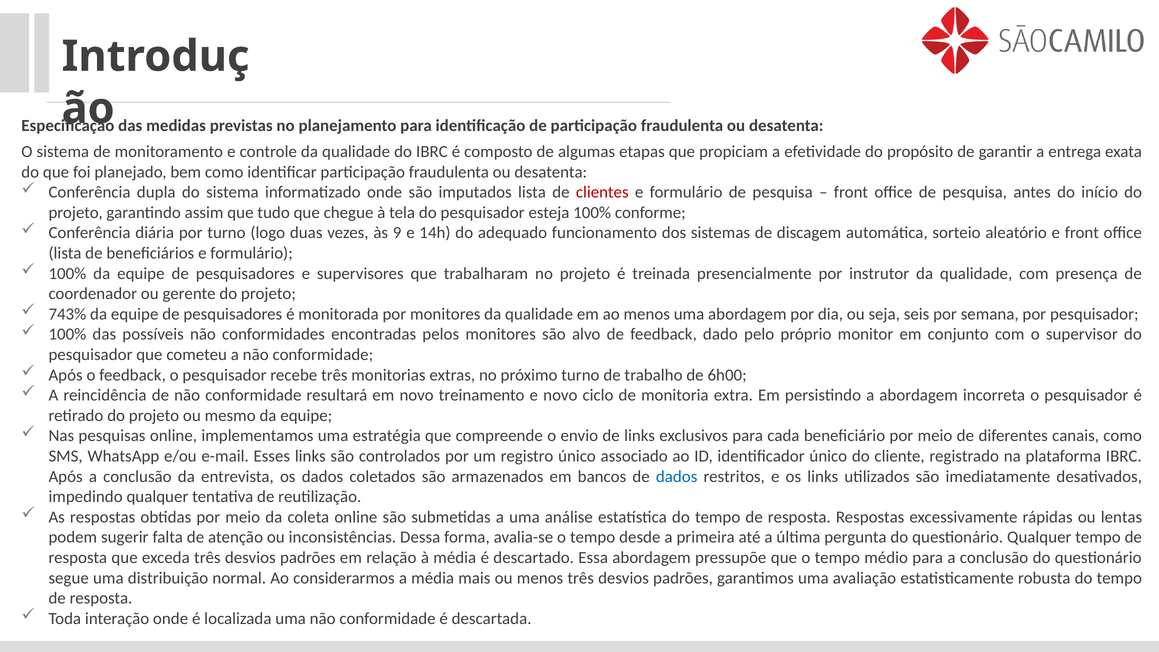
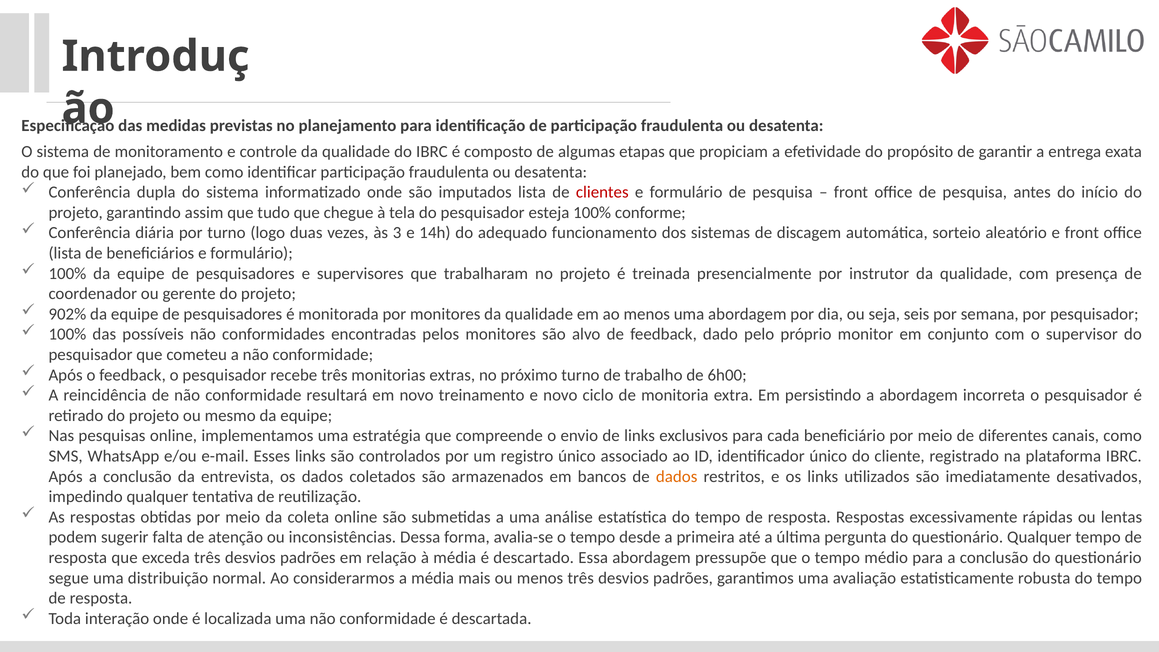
9: 9 -> 3 (397, 233)
743%: 743% -> 902% (67, 314)
dados colour: blue -> orange (677, 476)
